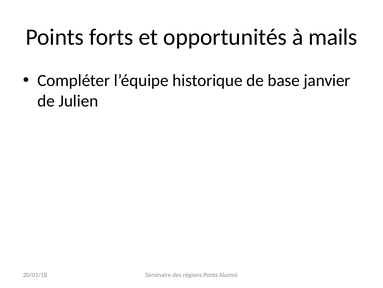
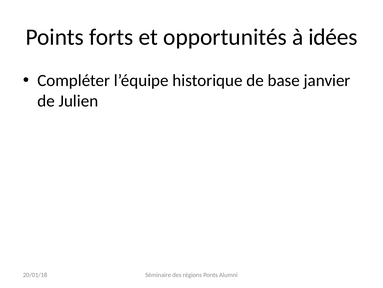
mails: mails -> idées (333, 37)
